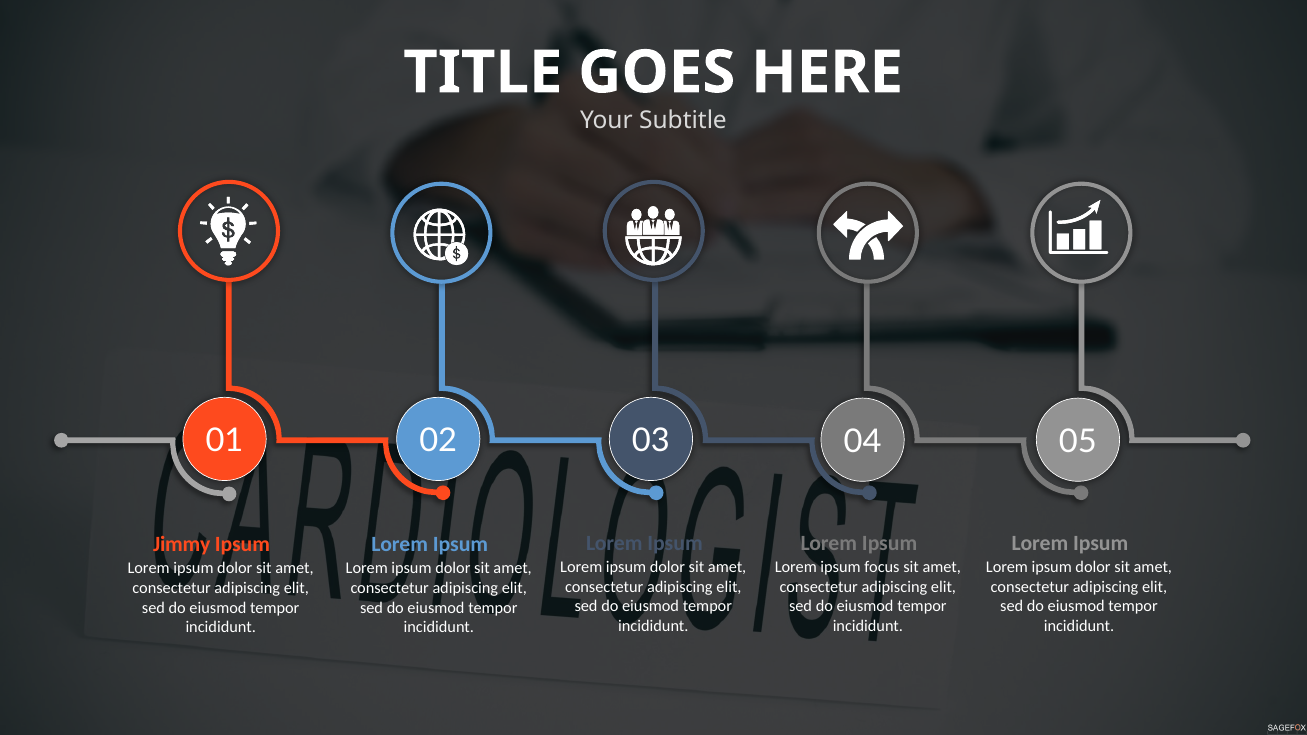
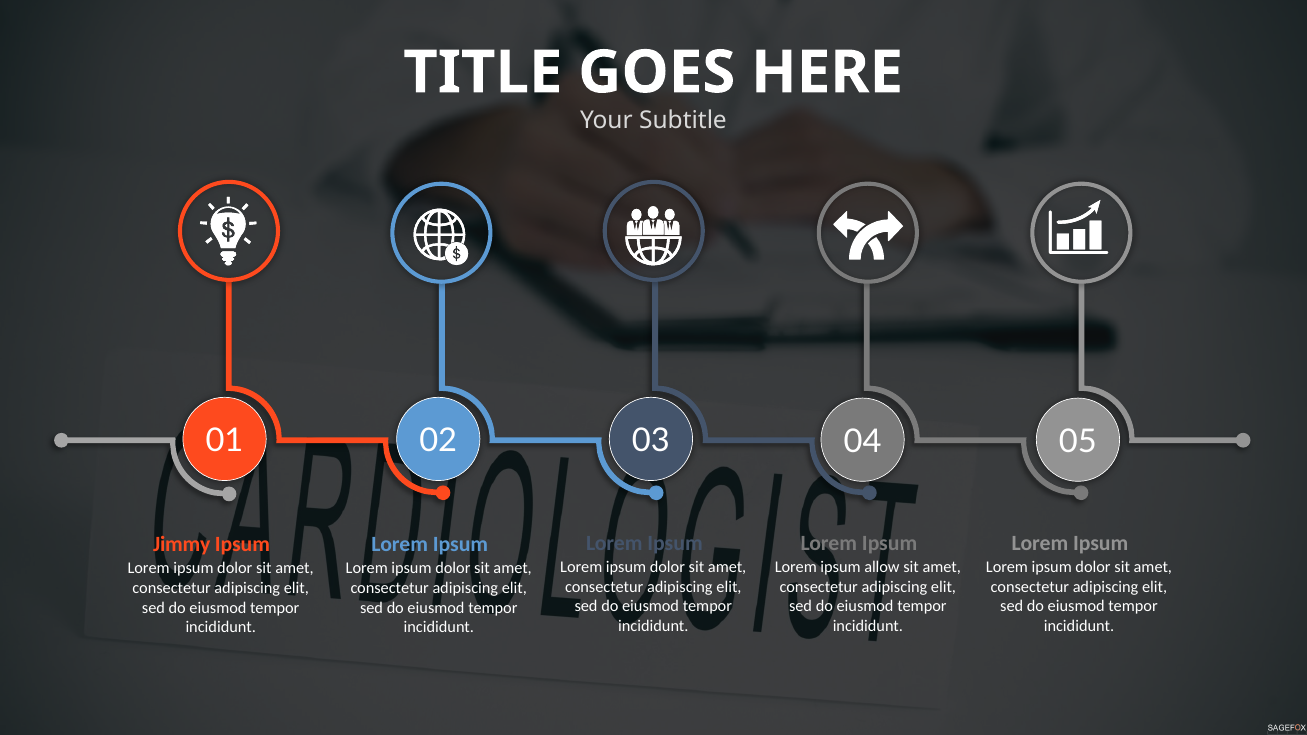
focus: focus -> allow (882, 567)
